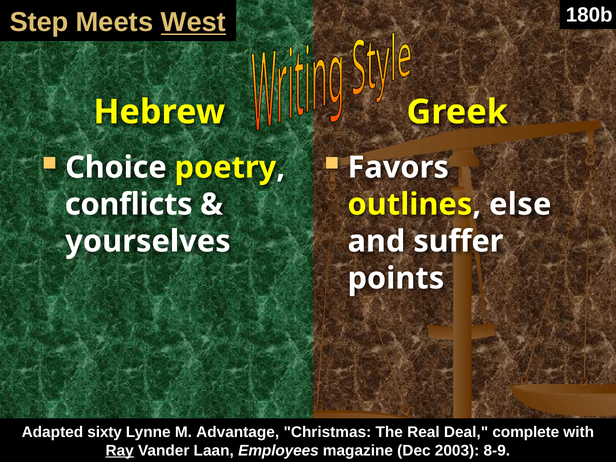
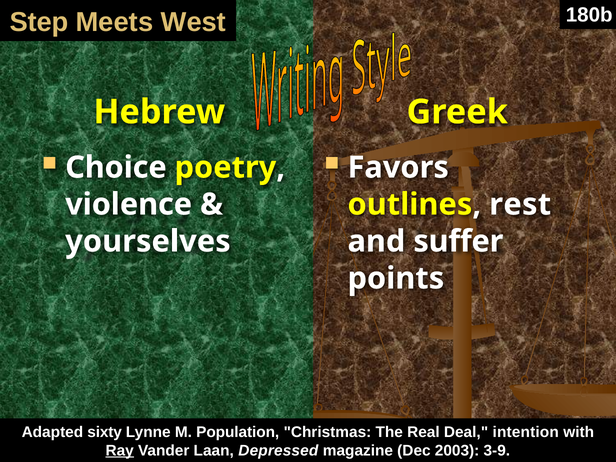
West underline: present -> none (193, 22)
conflicts: conflicts -> violence (129, 204)
else: else -> rest (520, 204)
Advantage: Advantage -> Population (238, 432)
complete: complete -> intention (526, 432)
Employees: Employees -> Depressed (278, 450)
8-9: 8-9 -> 3-9 (497, 450)
